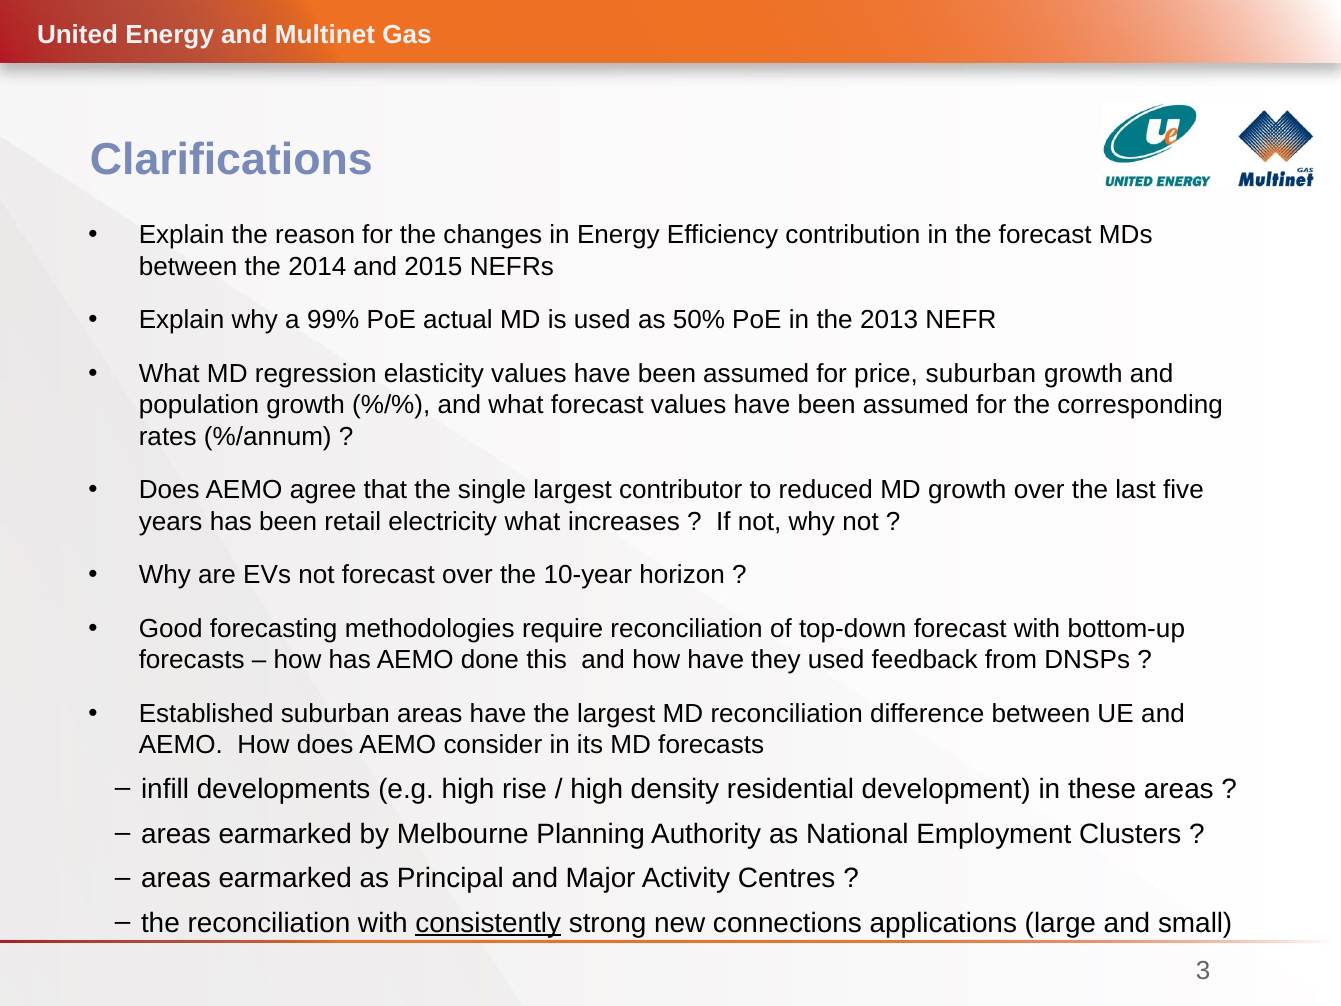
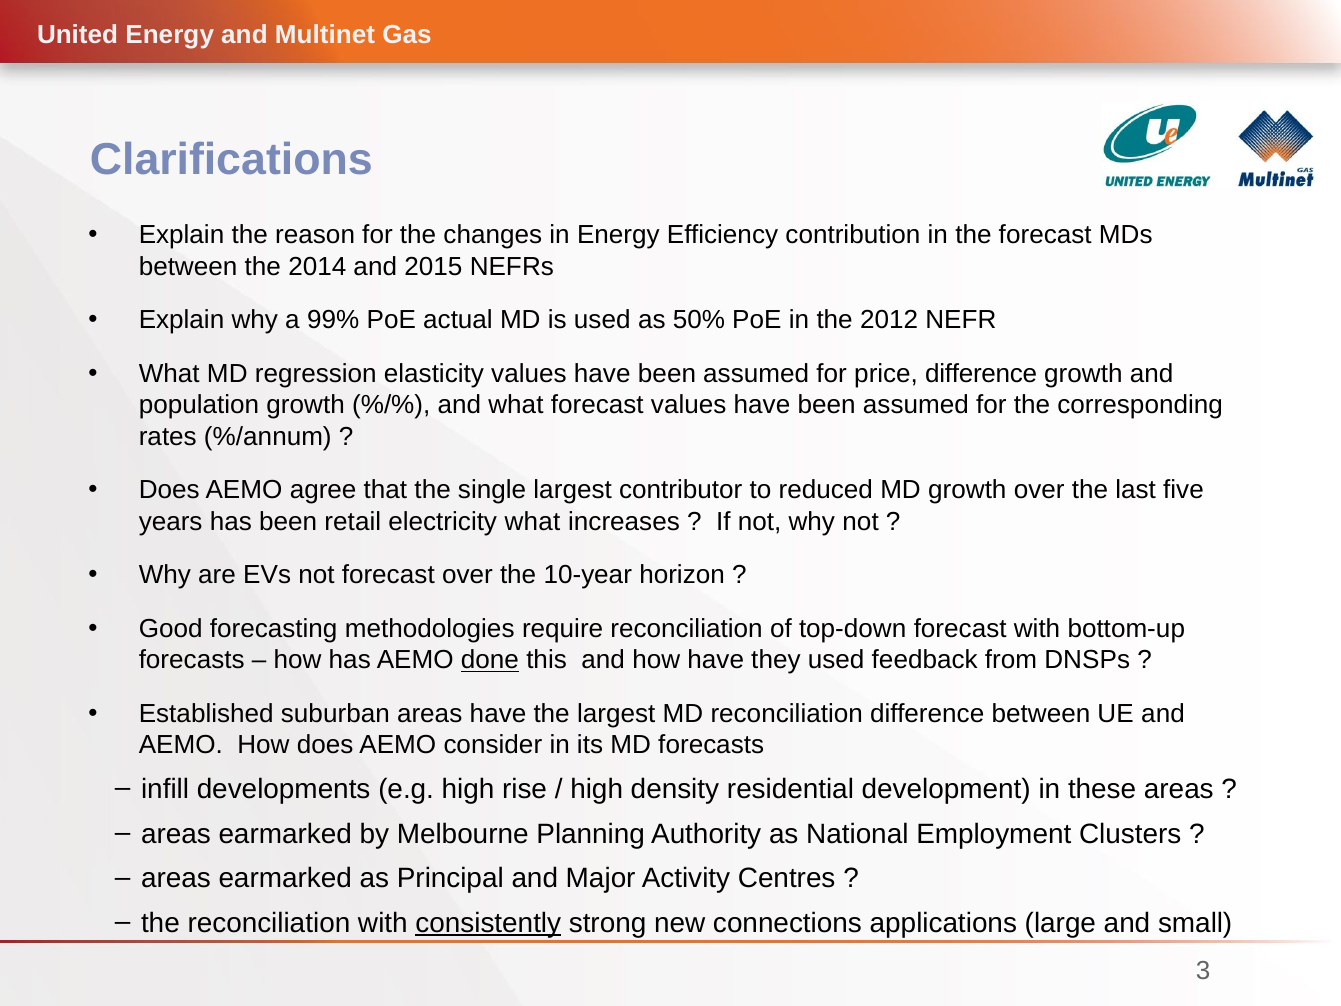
2013: 2013 -> 2012 (889, 320)
price suburban: suburban -> difference (981, 374)
done underline: none -> present (490, 660)
